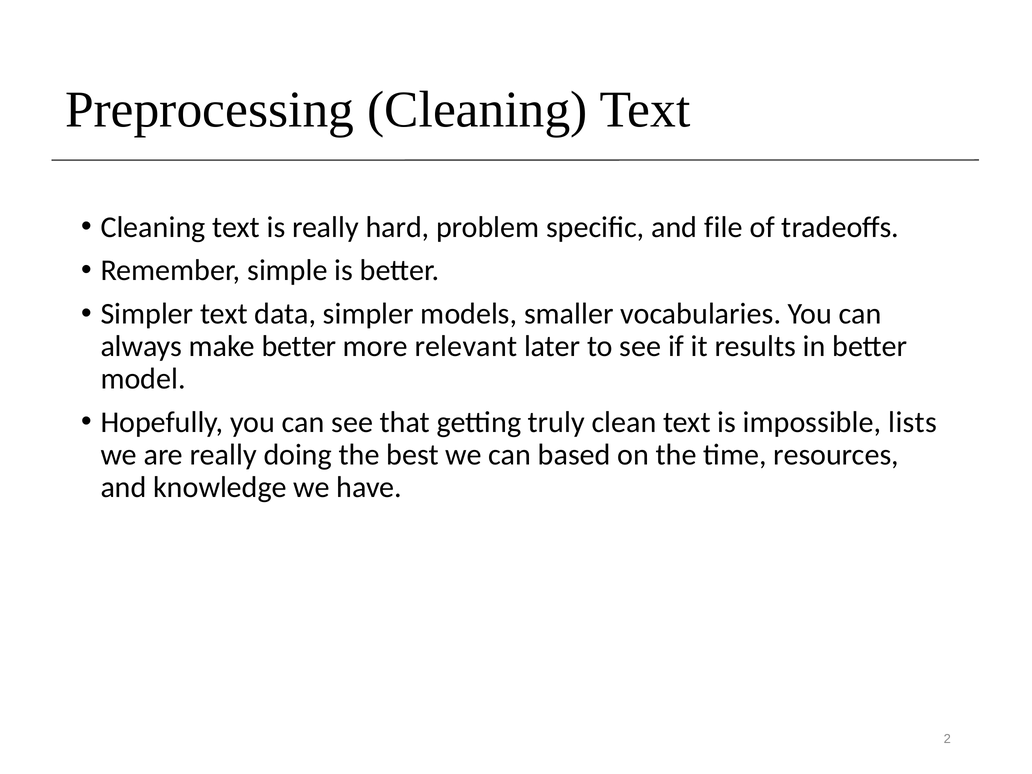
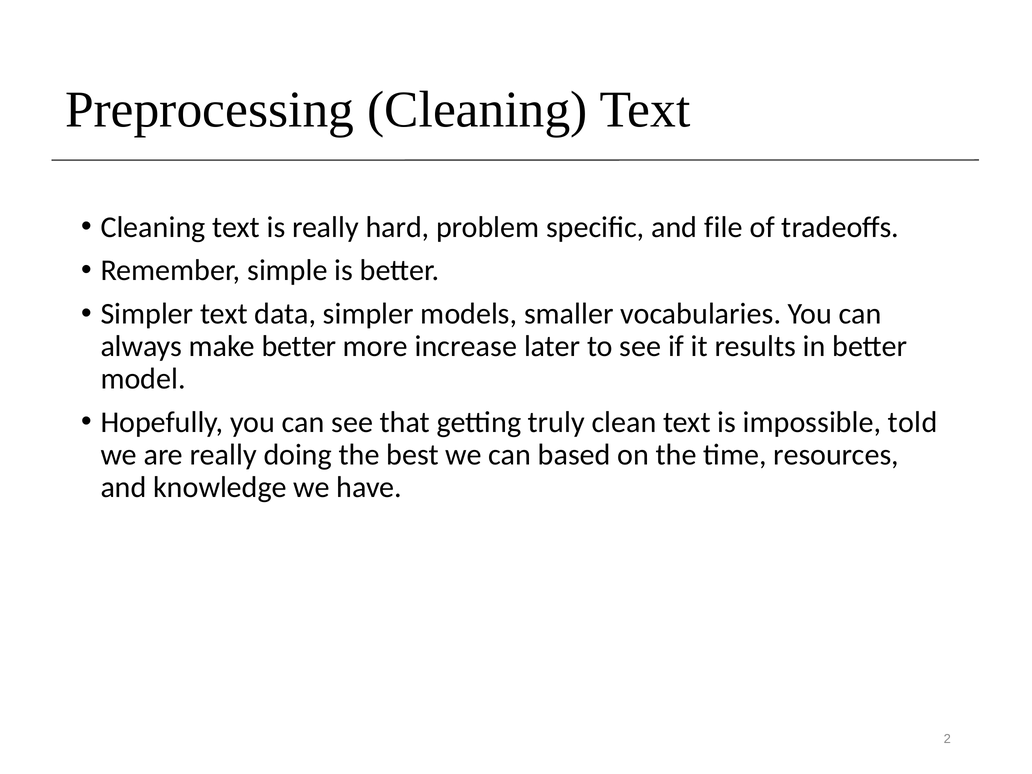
relevant: relevant -> increase (466, 346)
lists: lists -> told (913, 422)
